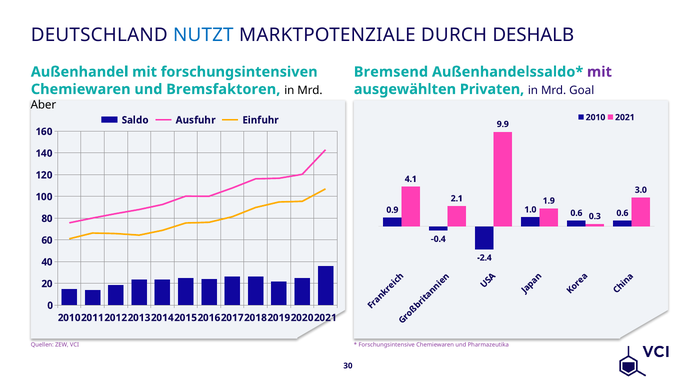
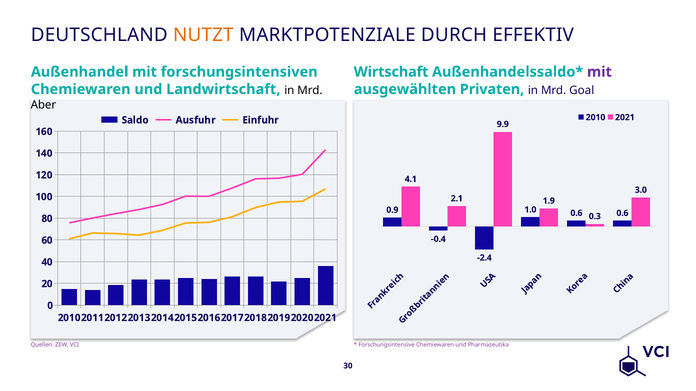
NUTZT colour: blue -> orange (203, 35)
DESHALB: DESHALB -> EFFEKTIV (533, 35)
Bremsend: Bremsend -> Wirtschaft (391, 72)
Bremsfaktoren: Bremsfaktoren -> Landwirtschaft (223, 89)
